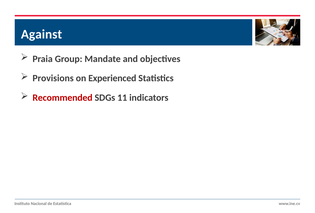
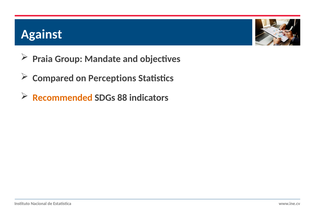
Provisions: Provisions -> Compared (53, 78)
Experienced: Experienced -> Perceptions (112, 78)
Recommended colour: red -> orange (63, 98)
11: 11 -> 88 (122, 98)
